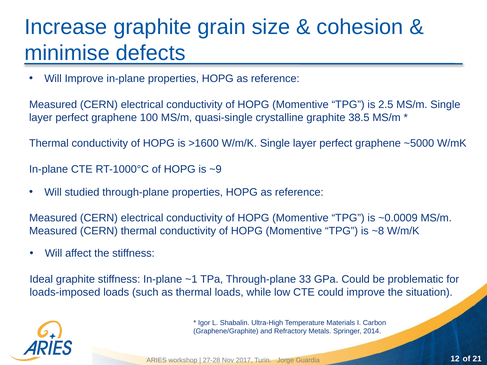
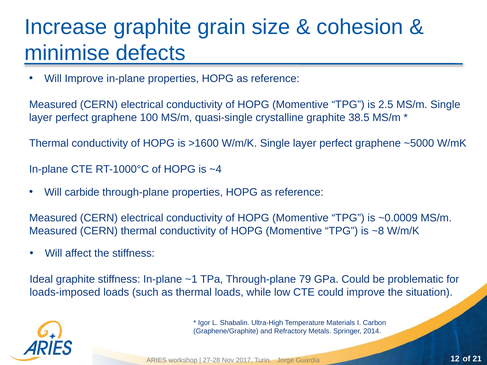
~9: ~9 -> ~4 (215, 169)
studied: studied -> carbide (82, 192)
33: 33 -> 79 (305, 280)
